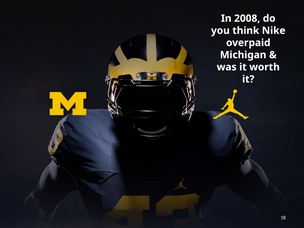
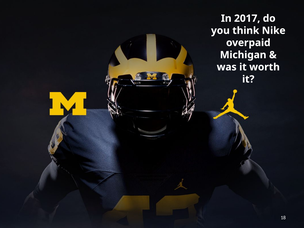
2008: 2008 -> 2017 (247, 18)
